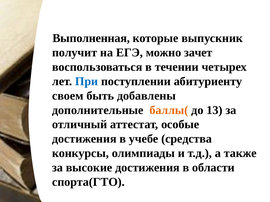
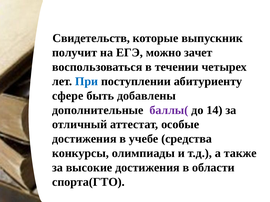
Выполненная: Выполненная -> Свидетельств (91, 38)
своем: своем -> сфере (68, 96)
баллы( colour: orange -> purple (169, 110)
13: 13 -> 14 (214, 110)
